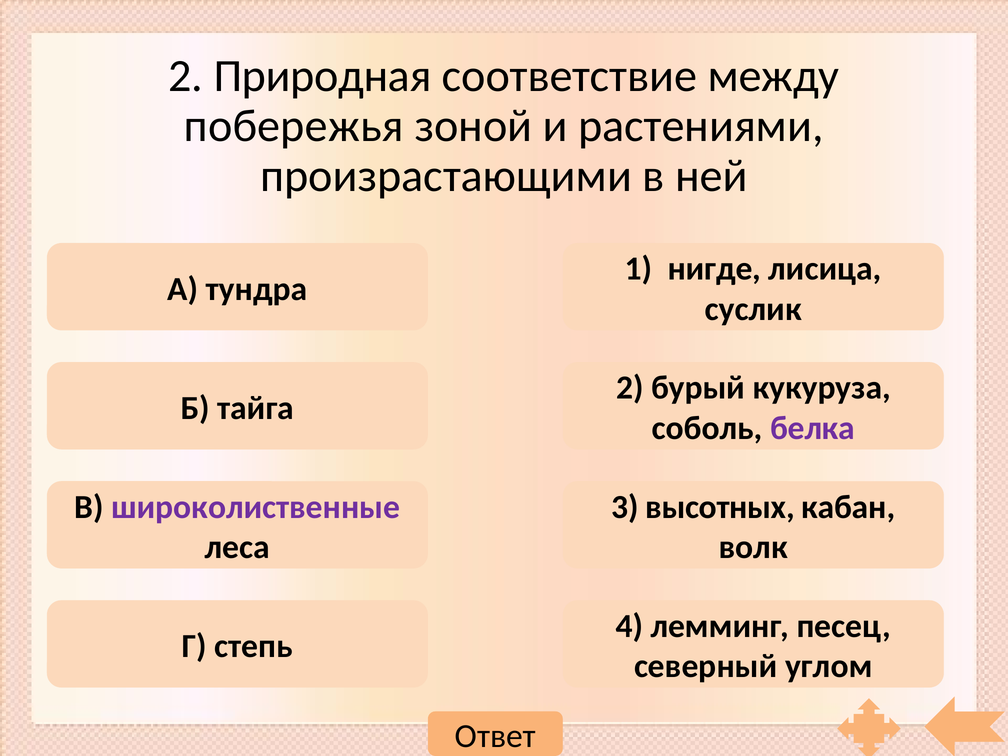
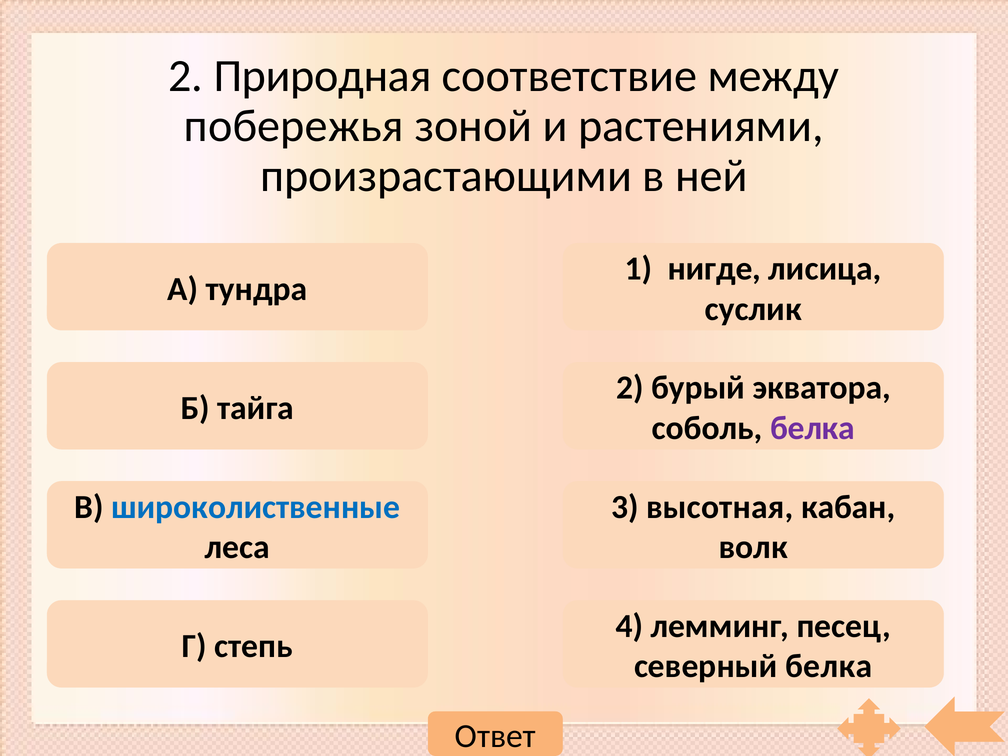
кукуруза: кукуруза -> экватора (822, 388)
широколиственные colour: purple -> blue (256, 507)
высотных: высотных -> высотная (720, 507)
северный углом: углом -> белка (829, 666)
